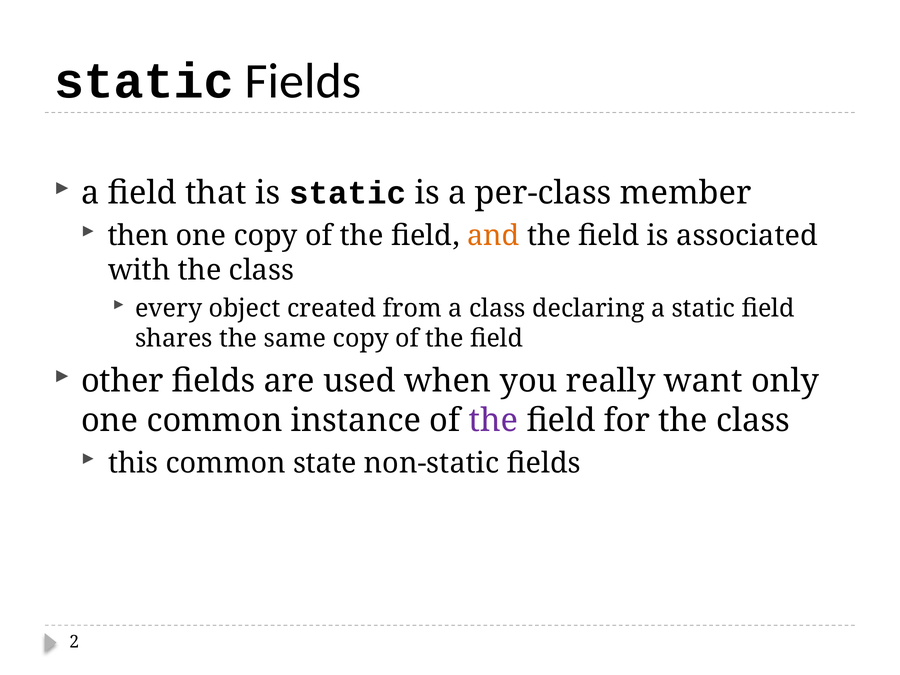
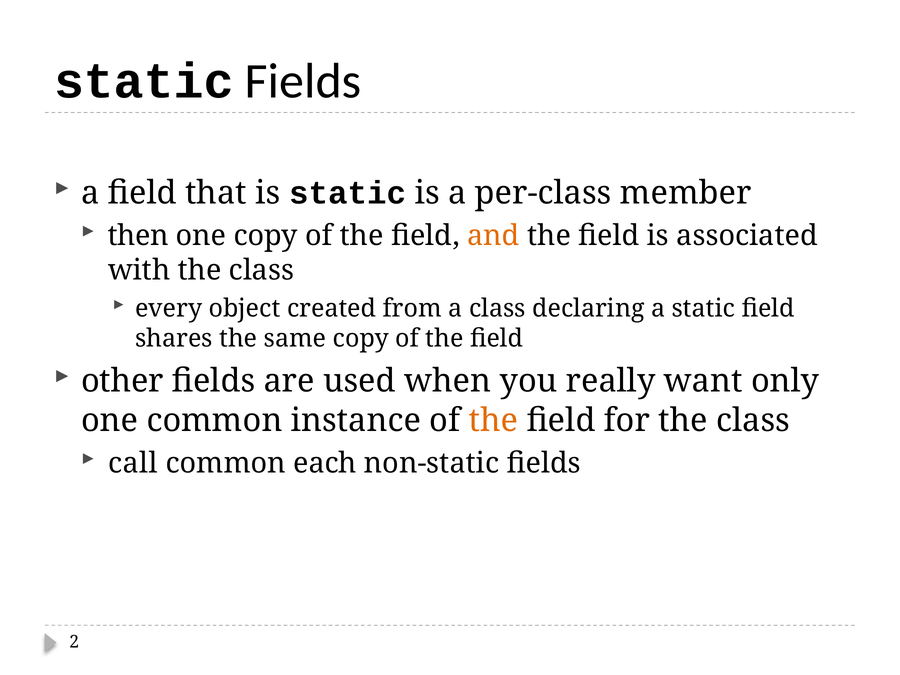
the colour: purple -> orange (493, 420)
this: this -> call (133, 463)
state: state -> each (325, 463)
